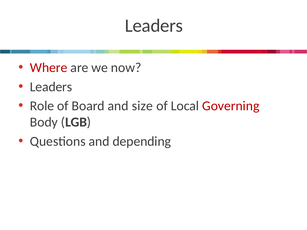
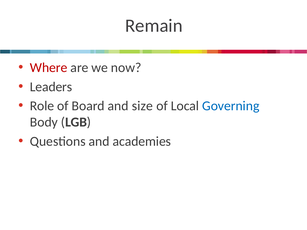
Leaders: Leaders -> Remain (154, 26)
Governing colour: red -> blue (231, 106)
depending: depending -> academies (142, 141)
